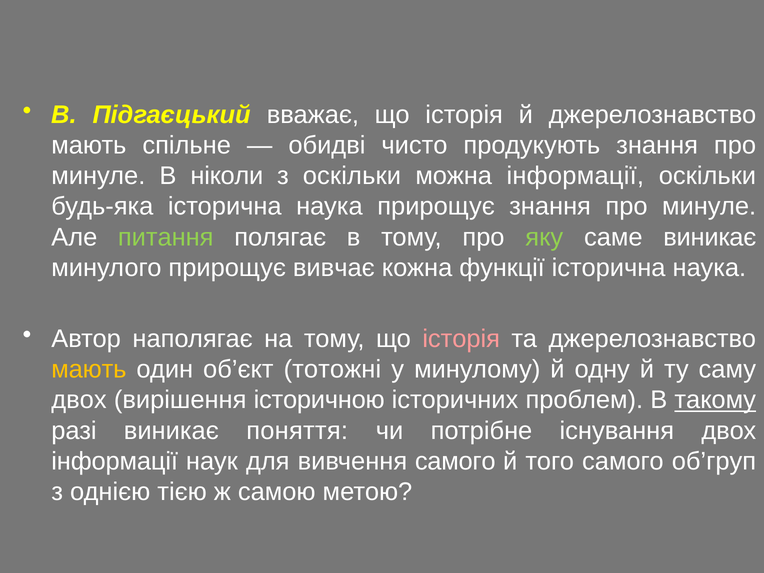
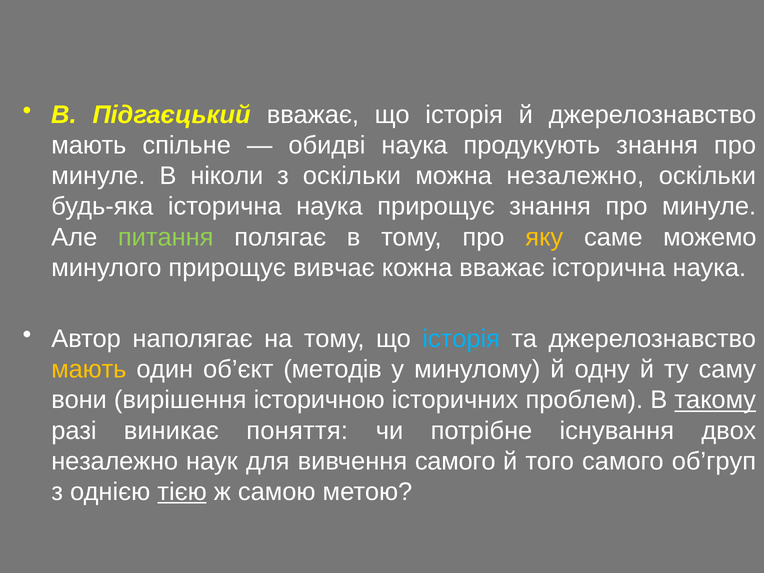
обидві чисто: чисто -> наука (414, 145)
можна інформації: інформації -> незалежно (575, 176)
яку colour: light green -> yellow (544, 237)
саме виникає: виникає -> можемо (710, 237)
кожна функції: функції -> вважає (502, 268)
історія colour: pink -> light blue (461, 339)
тотожні: тотожні -> методів (333, 370)
двох: двох -> вони (79, 400)
інформації: інформації -> незалежно (115, 461)
тією underline: none -> present (182, 492)
